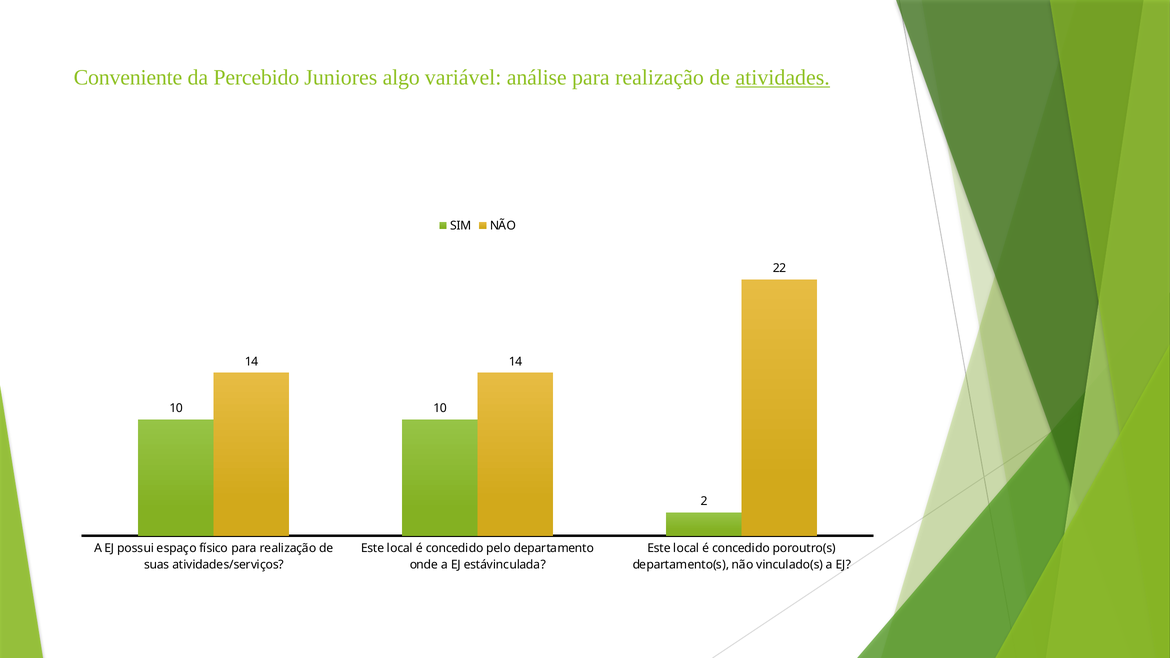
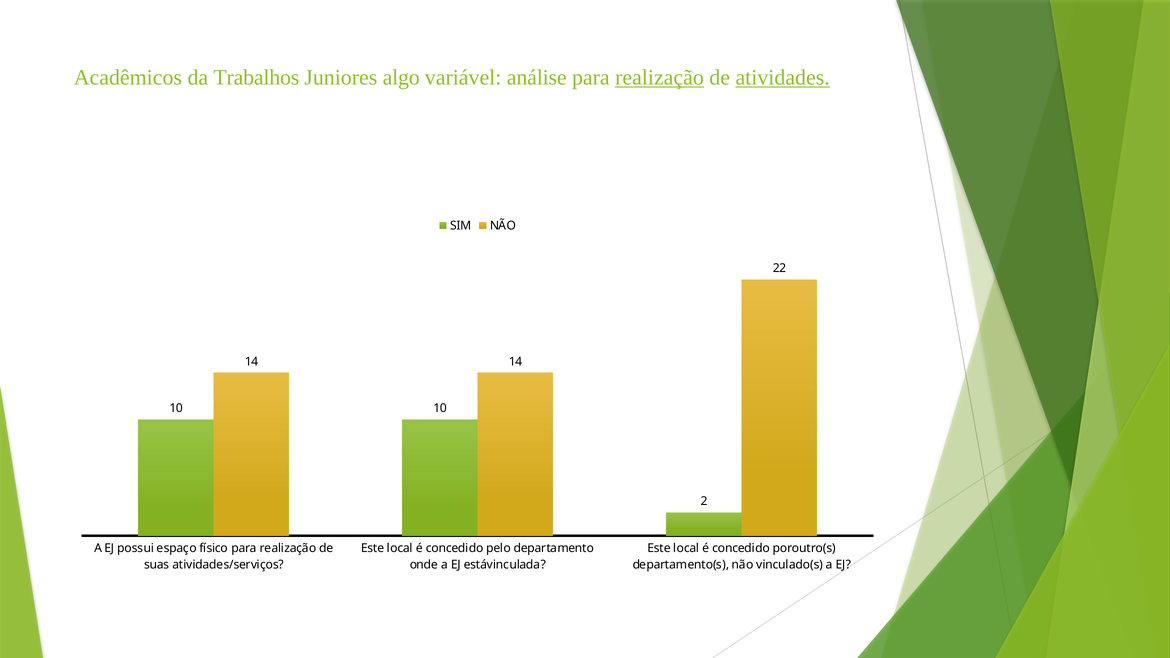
Conveniente: Conveniente -> Acadêmicos (128, 78)
Percebido: Percebido -> Trabalhos (256, 78)
realização underline: none -> present (659, 78)
